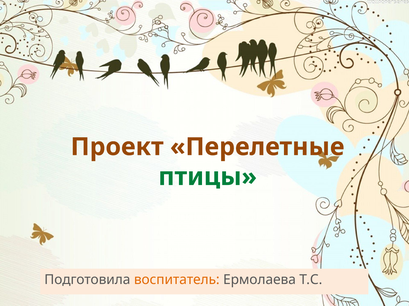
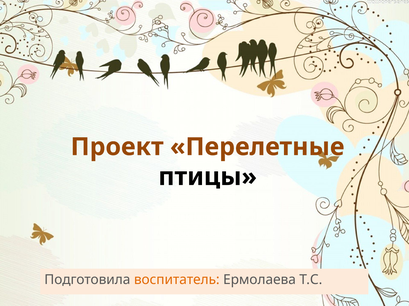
птицы colour: green -> black (208, 177)
